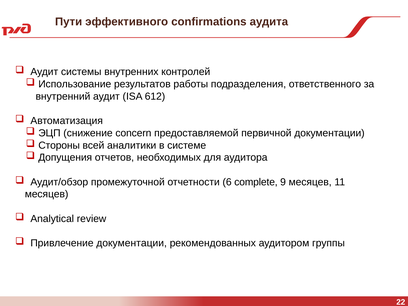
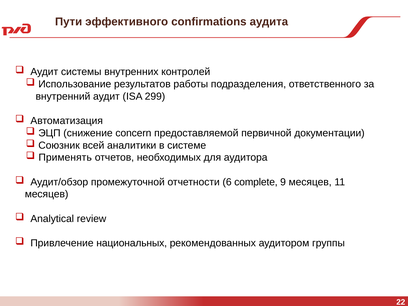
612: 612 -> 299 (155, 96)
Стороны: Стороны -> Союзник (59, 145)
Допущения: Допущения -> Применять (65, 158)
Привлечение документации: документации -> национальных (132, 243)
